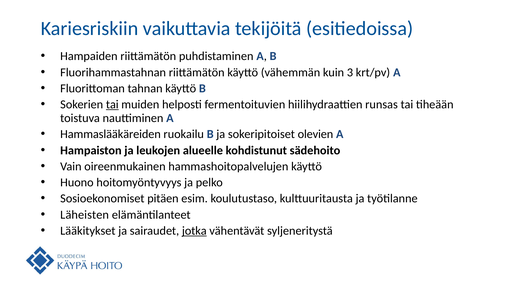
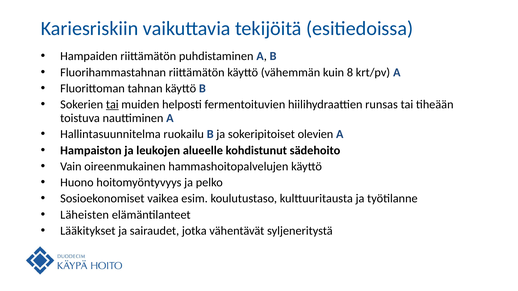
3: 3 -> 8 (350, 72)
Hammaslääkäreiden: Hammaslääkäreiden -> Hallintasuunnitelma (110, 134)
pitäen: pitäen -> vaikea (163, 199)
jotka underline: present -> none (194, 231)
